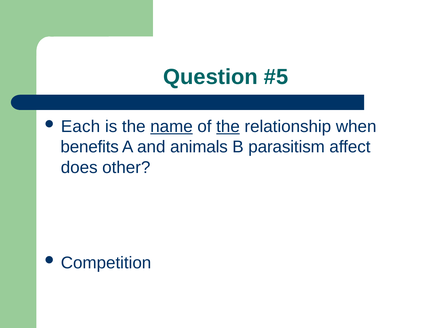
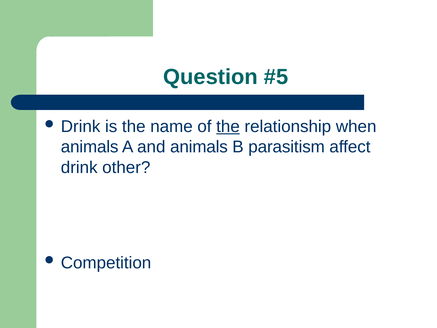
Each: Each -> Drink (81, 126)
name underline: present -> none (171, 126)
benefits: benefits -> animals (90, 147)
does: does -> drink (79, 167)
